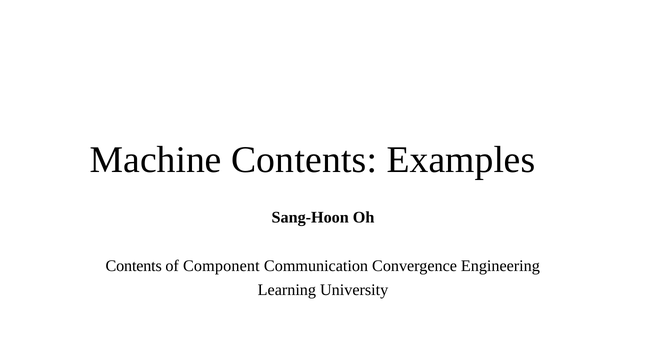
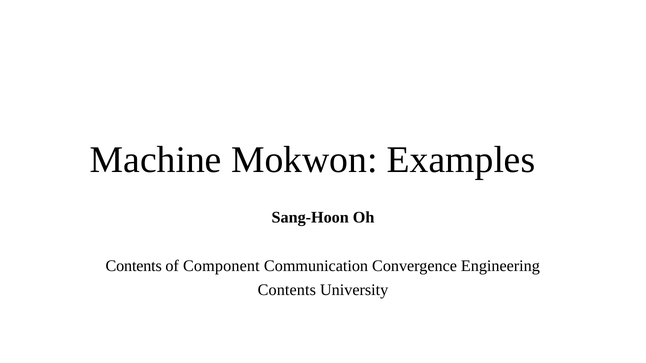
Machine Contents: Contents -> Mokwon (304, 160)
Learning: Learning -> Contents (287, 290)
